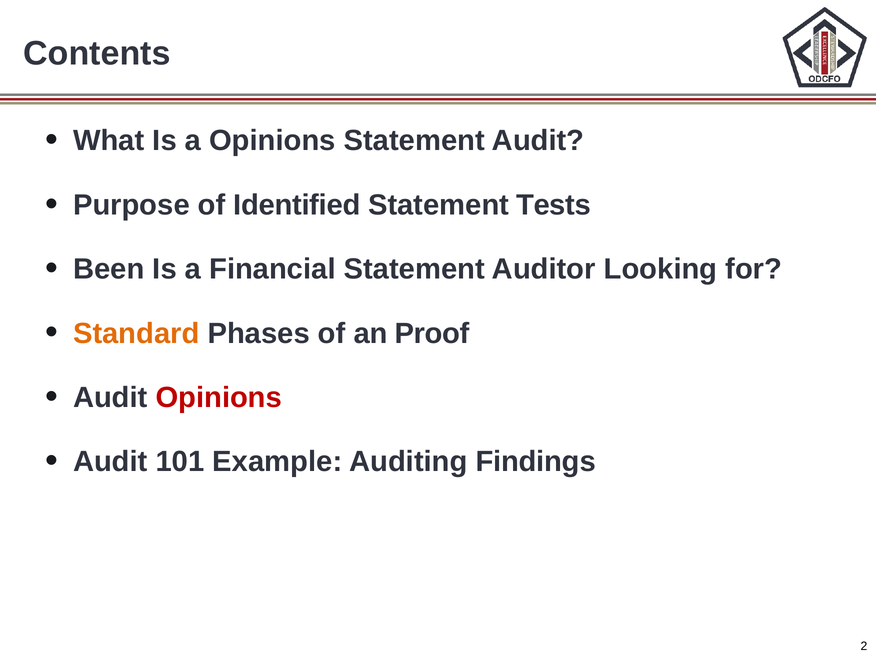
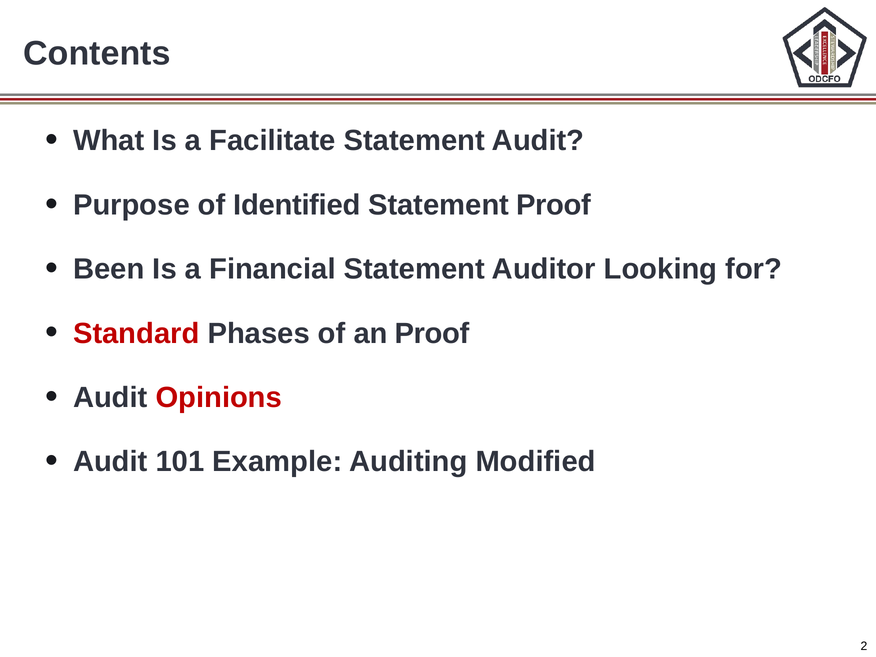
a Opinions: Opinions -> Facilitate (272, 141)
Statement Tests: Tests -> Proof (554, 205)
Standard colour: orange -> red (136, 333)
Findings: Findings -> Modified (536, 462)
